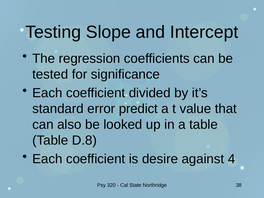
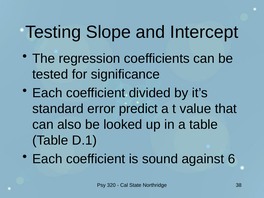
D.8: D.8 -> D.1 (84, 140)
desire: desire -> sound (160, 159)
4: 4 -> 6 (232, 159)
